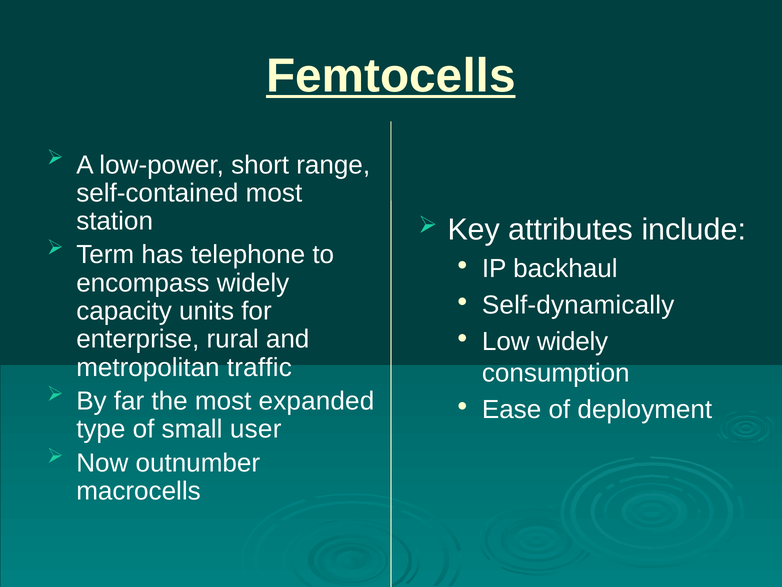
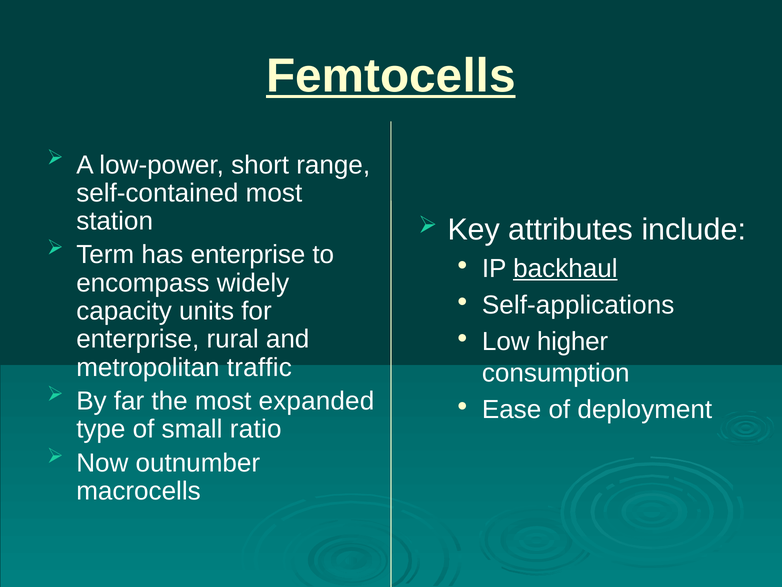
has telephone: telephone -> enterprise (248, 255)
backhaul underline: none -> present (565, 268)
Self-dynamically: Self-dynamically -> Self-applications (578, 305)
Low widely: widely -> higher (572, 341)
user: user -> ratio (256, 429)
